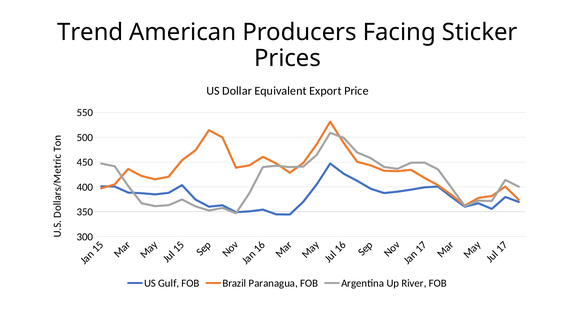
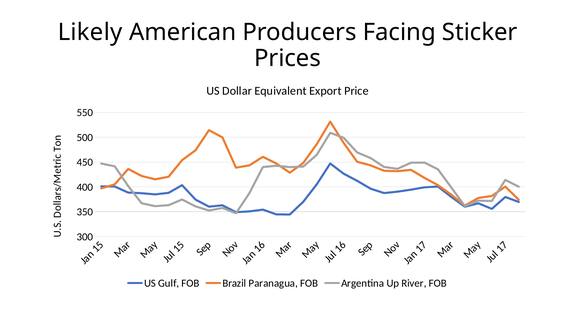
Trend: Trend -> Likely (90, 32)
